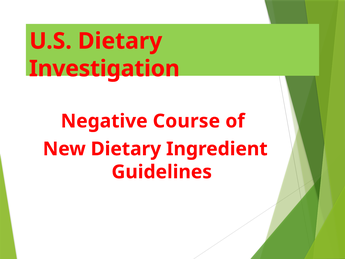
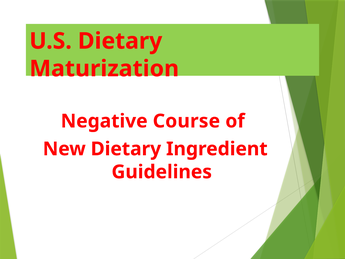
Investigation: Investigation -> Maturization (104, 69)
